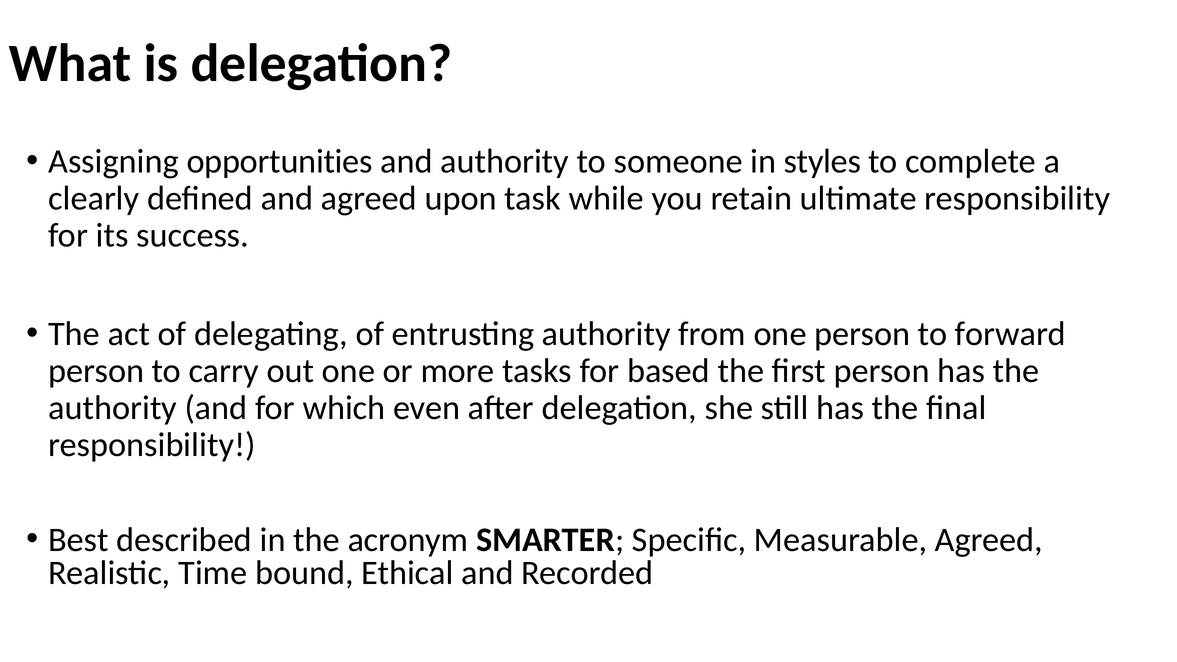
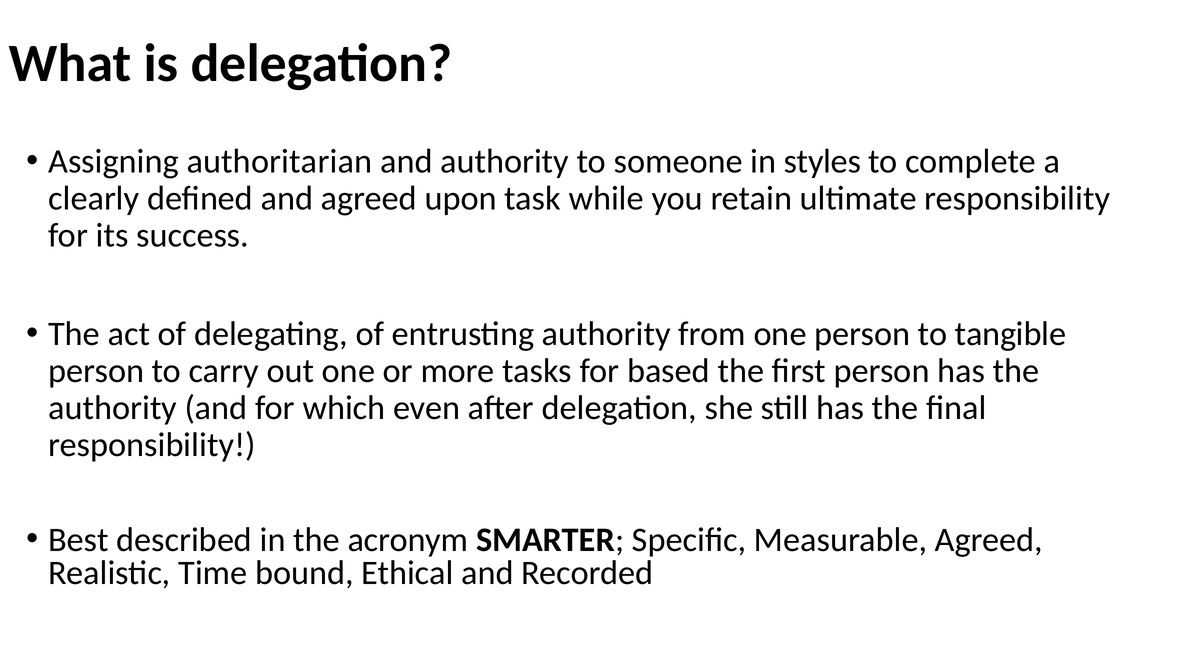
opportunities: opportunities -> authoritarian (279, 161)
forward: forward -> tangible (1010, 334)
